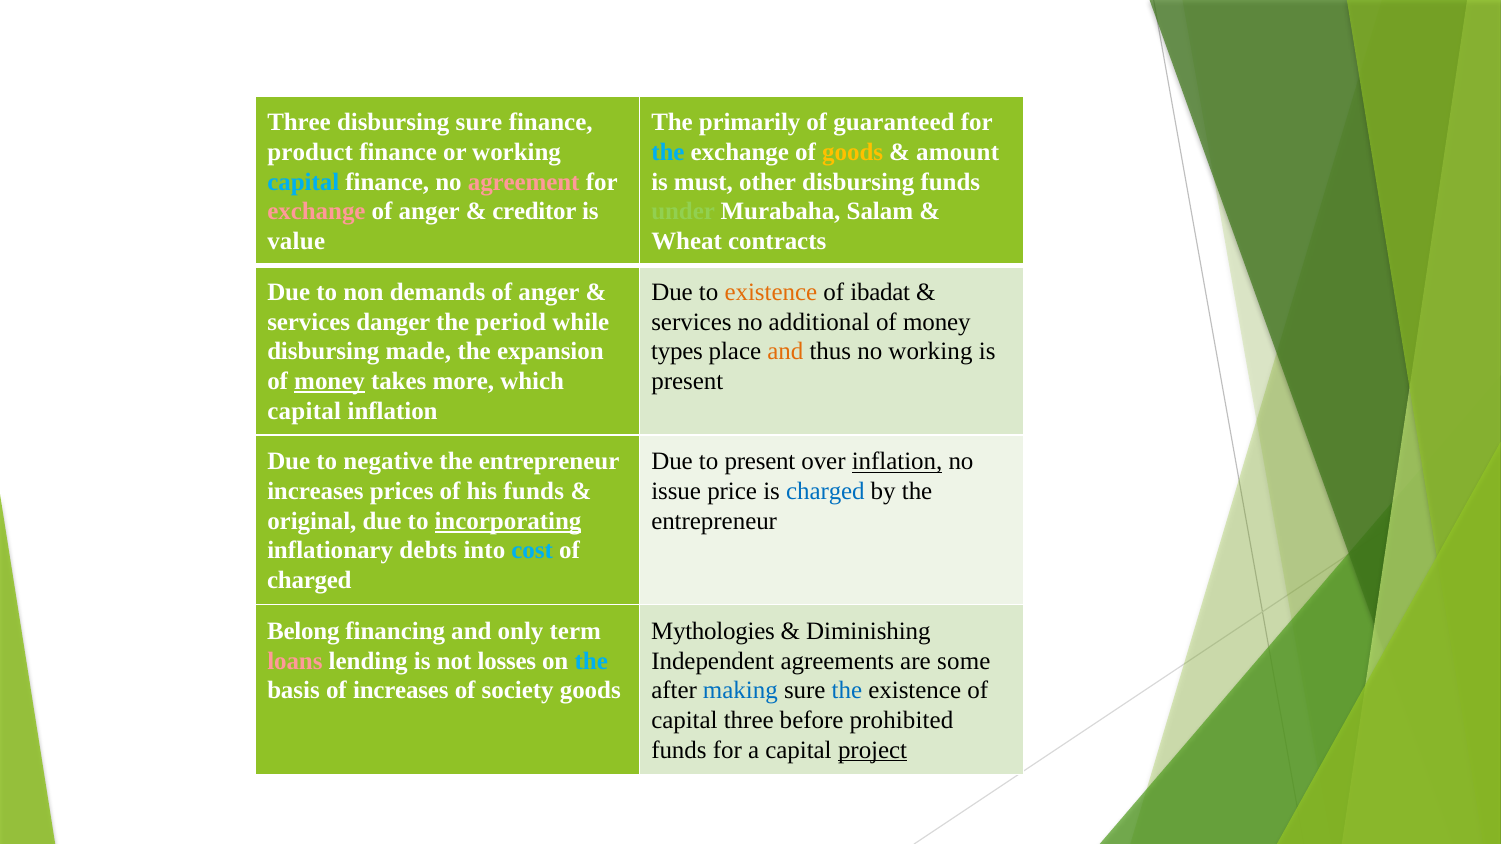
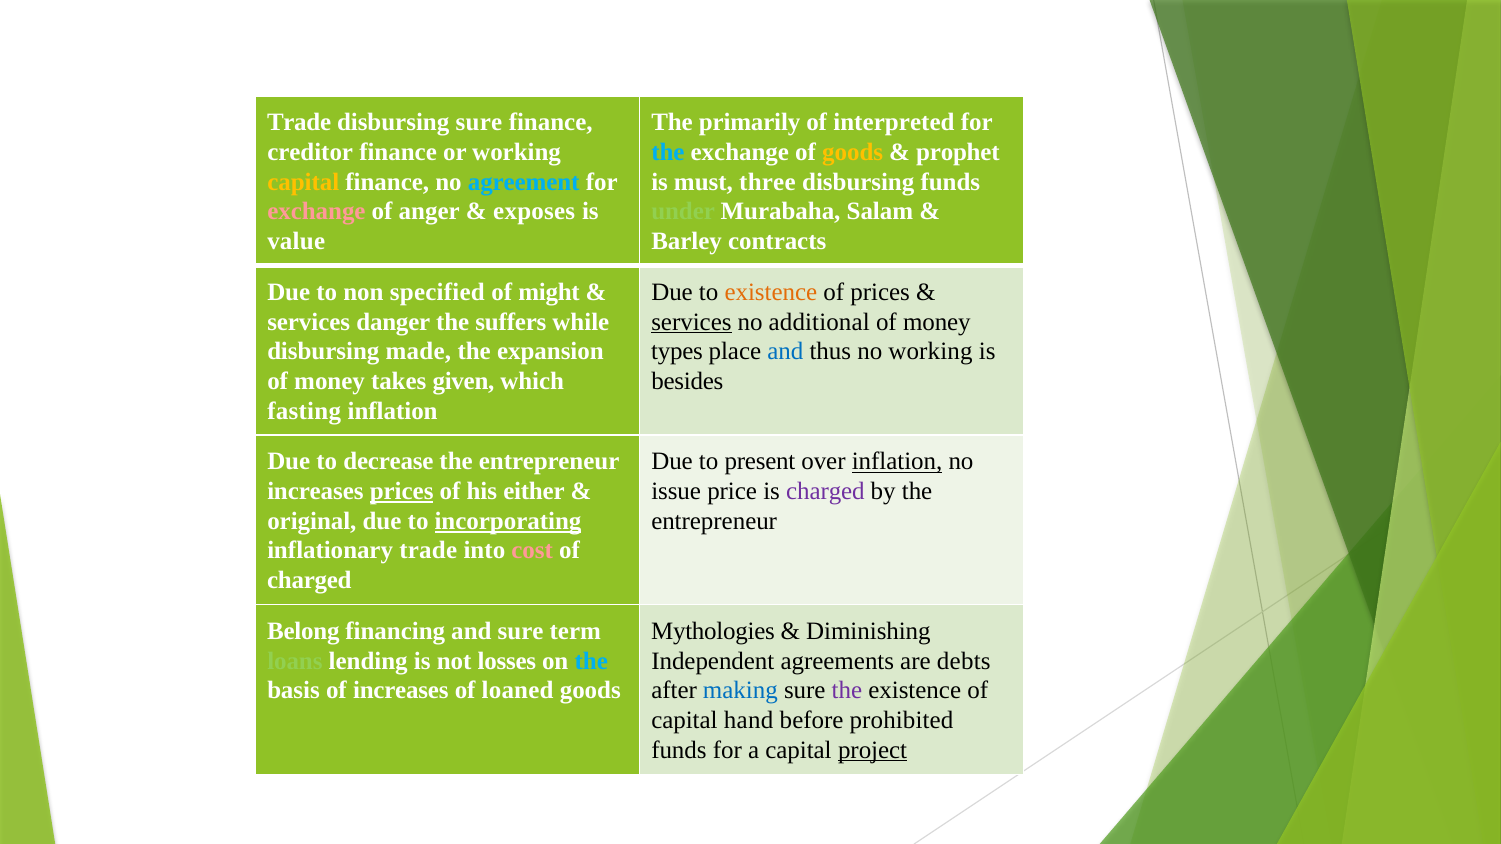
Three: Three -> Trade (299, 123)
guaranteed: guaranteed -> interpreted (894, 123)
product: product -> creditor (310, 152)
amount: amount -> prophet (958, 152)
capital colour: light blue -> yellow (303, 182)
agreement colour: pink -> light blue (524, 182)
other: other -> three (767, 182)
creditor: creditor -> exposes (534, 212)
Wheat: Wheat -> Barley (687, 241)
demands: demands -> specified (437, 292)
anger: anger -> might (549, 292)
of ibadat: ibadat -> prices (880, 292)
period: period -> suffers (511, 322)
services underline: none -> present (691, 322)
and colour: orange -> blue (785, 352)
money underline: present -> none (330, 381)
more: more -> given (463, 381)
present: present -> besides (687, 381)
capital: capital -> fasting (304, 411)
negative: negative -> decrease (388, 462)
prices underline: none -> present (402, 492)
his funds: funds -> either (534, 492)
charged colour: blue -> purple (825, 492)
inflationary debts: debts -> trade (428, 551)
cost colour: light blue -> pink (532, 551)
and only: only -> sure (521, 631)
loans colour: pink -> light green (295, 661)
some: some -> debts (964, 661)
society: society -> loaned (518, 691)
the colour: blue -> purple (847, 691)
capital three: three -> hand (749, 721)
